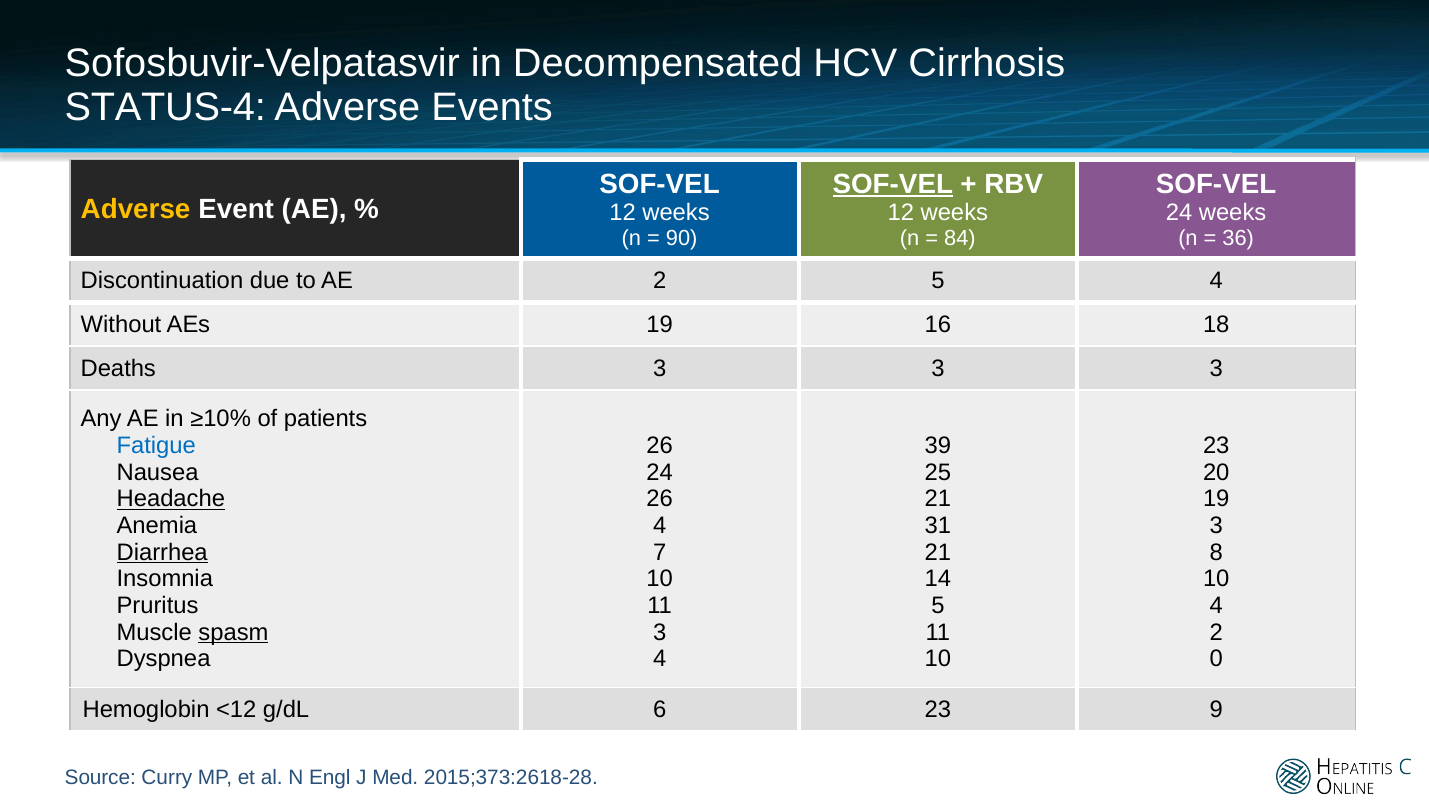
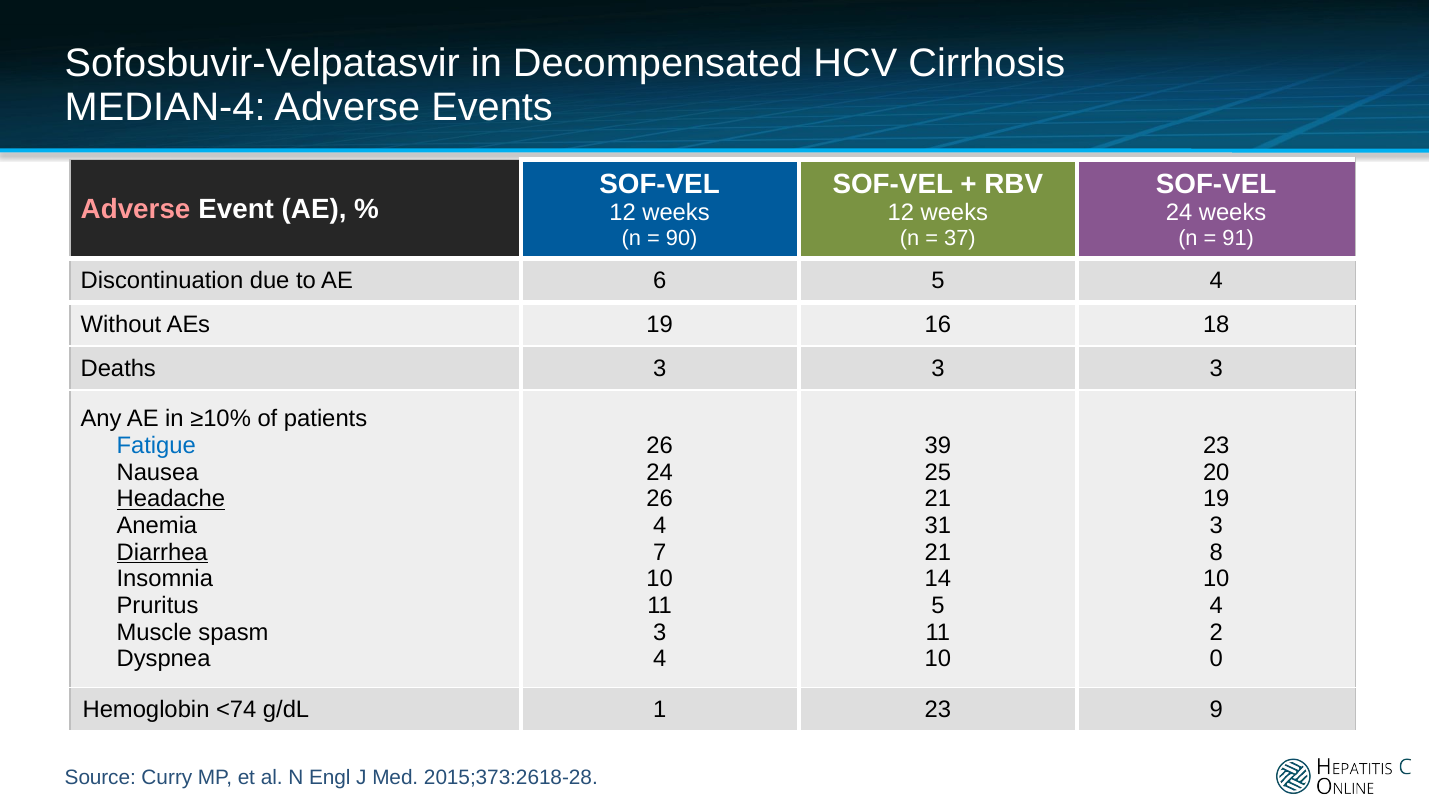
STATUS-4: STATUS-4 -> MEDIAN-4 (165, 108)
SOF-VEL underline: present -> none (893, 184)
Adverse colour: yellow -> pink (136, 210)
84: 84 -> 37 (960, 238)
36: 36 -> 91 (1238, 238)
AE 2: 2 -> 6 (660, 281)
spasm underline: present -> none (233, 632)
<12: <12 -> <74 (236, 710)
6: 6 -> 1 (660, 710)
